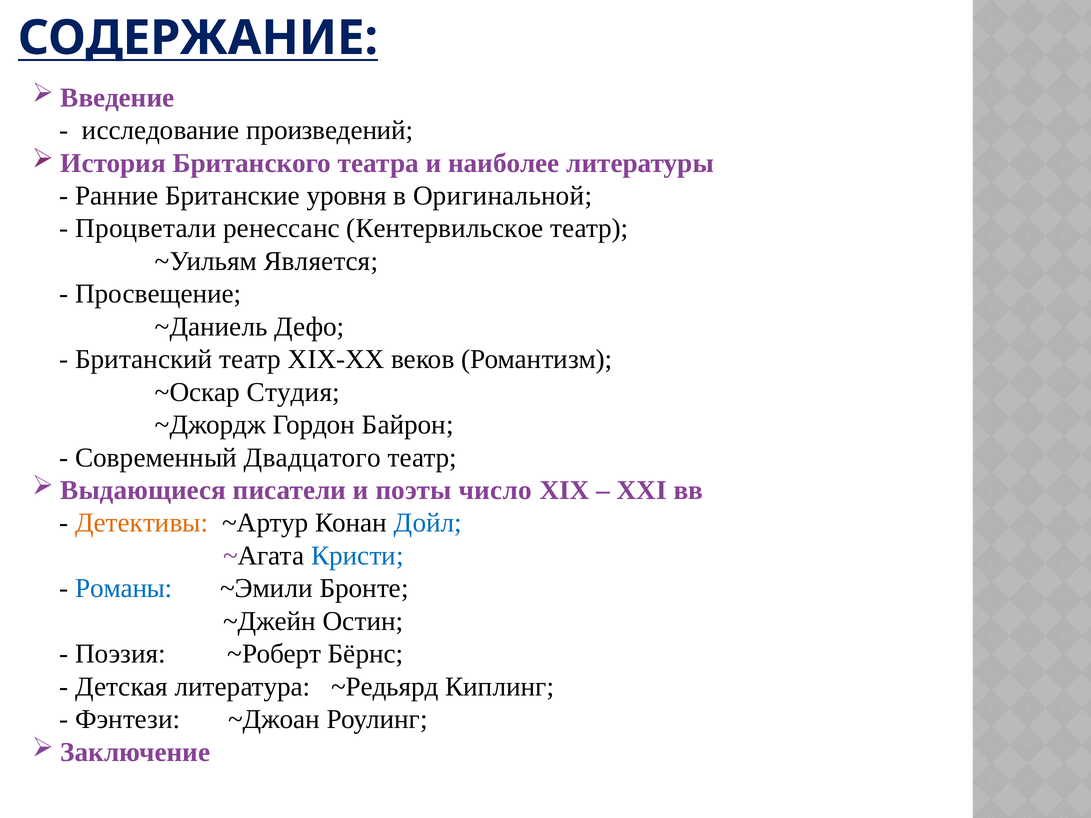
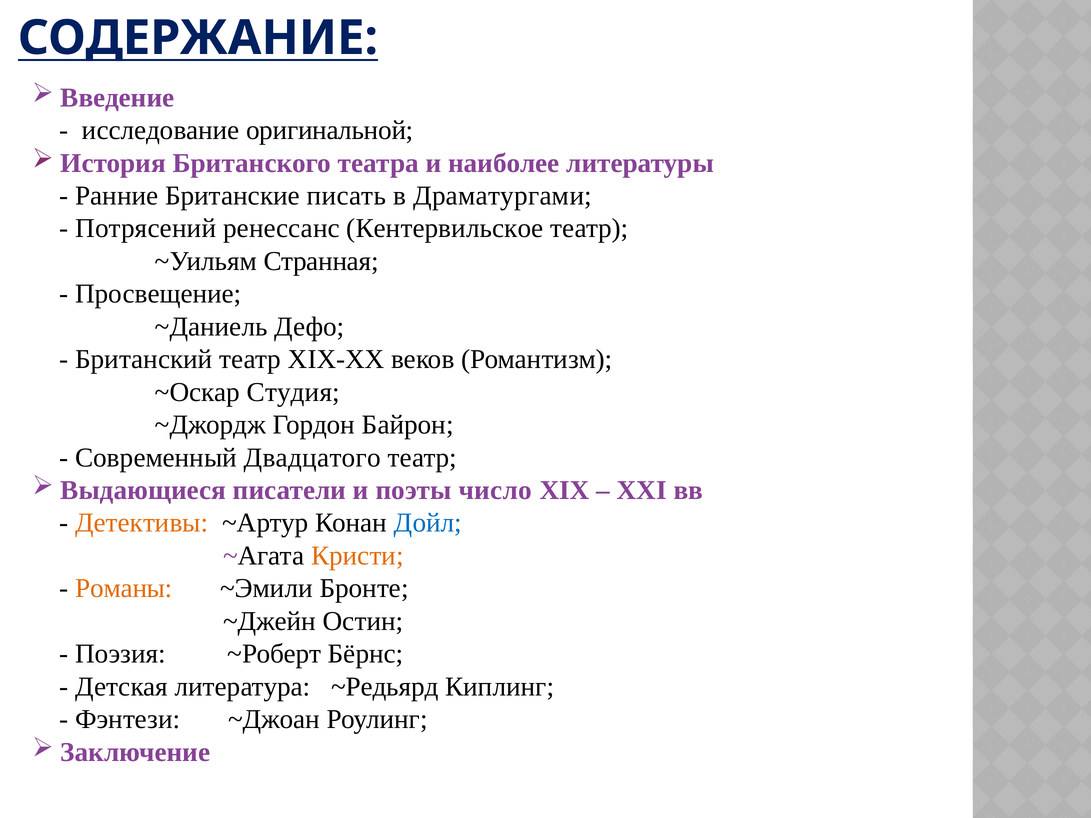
произведений: произведений -> оригинальной (330, 130)
уровня: уровня -> писать (346, 196)
Оригинальной: Оригинальной -> Драматургами (503, 196)
Процветали: Процветали -> Потрясений (146, 229)
Является: Является -> Странная (321, 261)
Кристи colour: blue -> orange (357, 556)
Романы colour: blue -> orange (124, 589)
